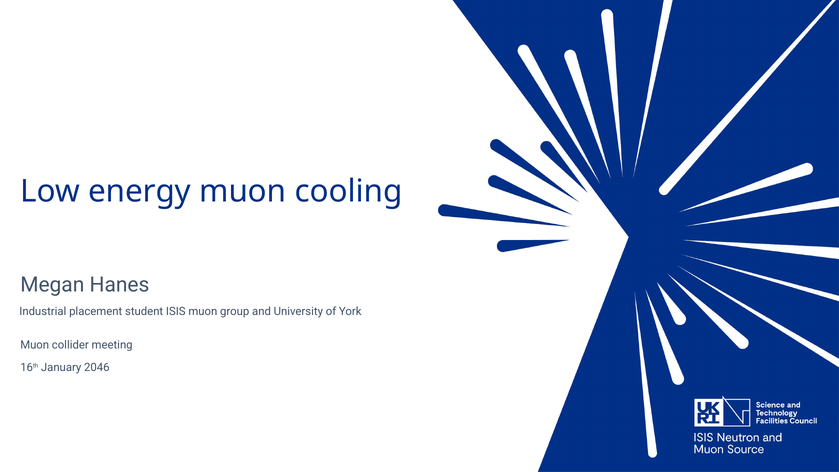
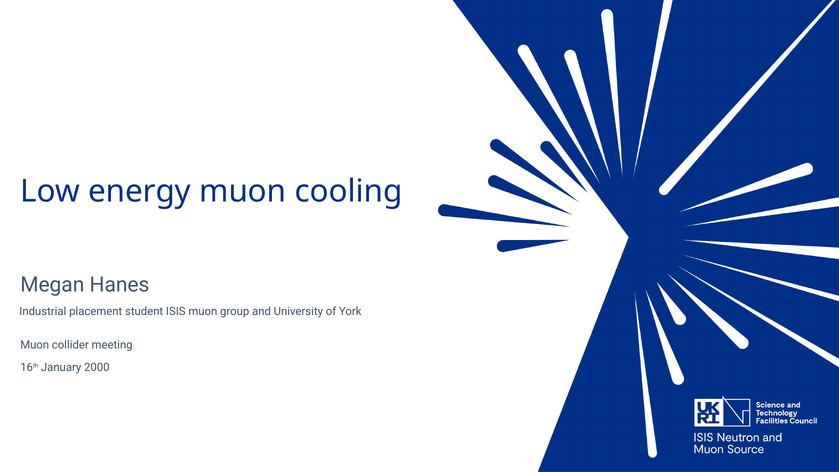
2046: 2046 -> 2000 (97, 367)
